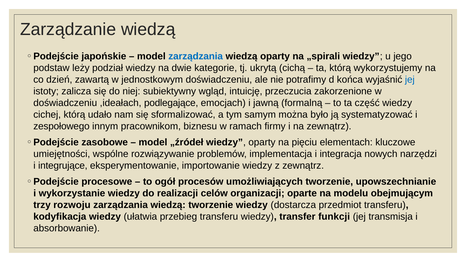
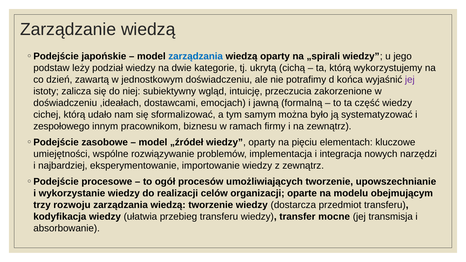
jej colour: blue -> purple (410, 80)
podlegające: podlegające -> dostawcami (171, 103)
integrujące: integrujące -> najbardziej (63, 166)
funkcji: funkcji -> mocne (334, 217)
